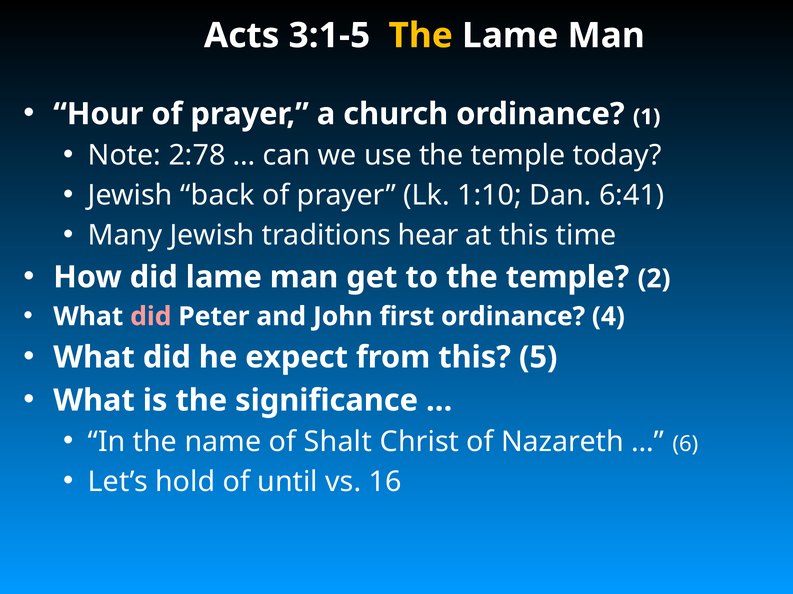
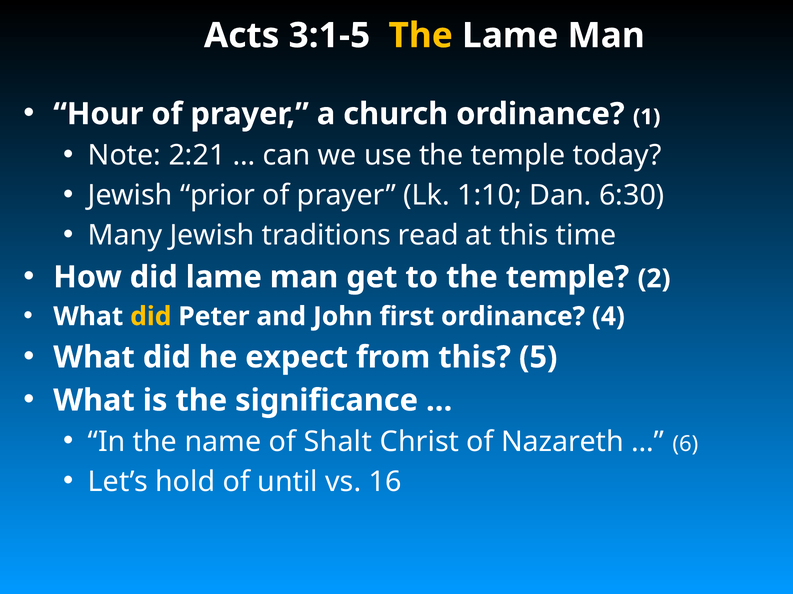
2:78: 2:78 -> 2:21 (197, 155)
back: back -> prior (218, 195)
6:41: 6:41 -> 6:30 (632, 195)
hear: hear -> read (428, 235)
did colour: pink -> yellow (151, 317)
